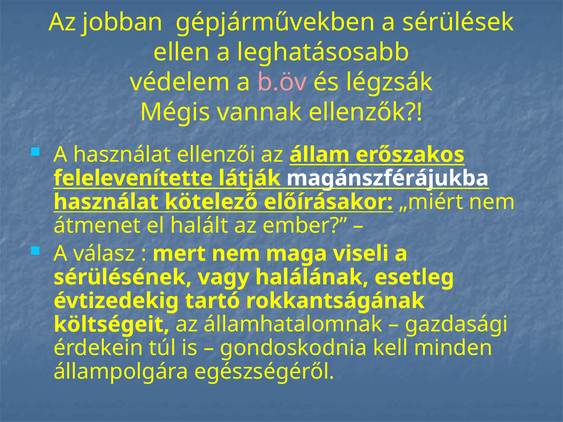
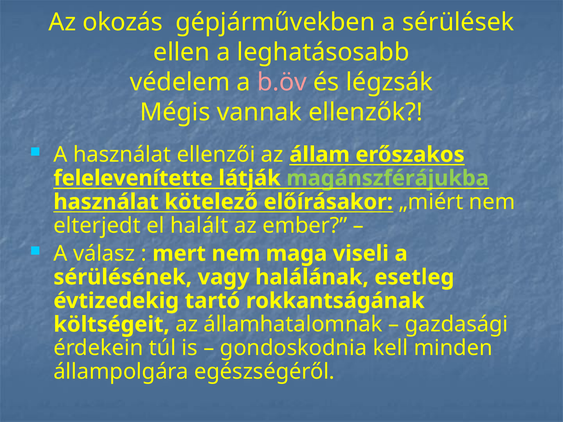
jobban: jobban -> okozás (123, 22)
magánszférájukba colour: white -> light green (388, 178)
átmenet: átmenet -> elterjedt (97, 226)
